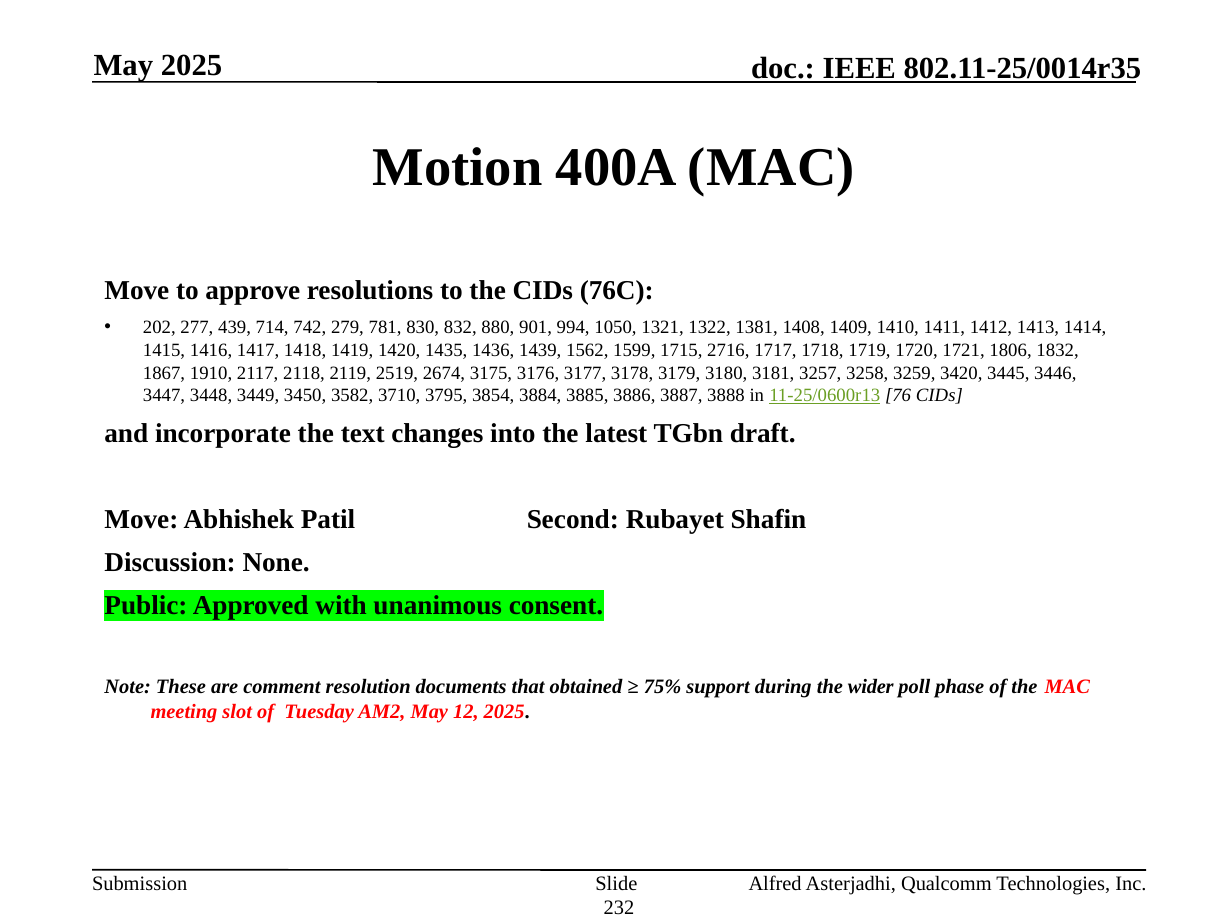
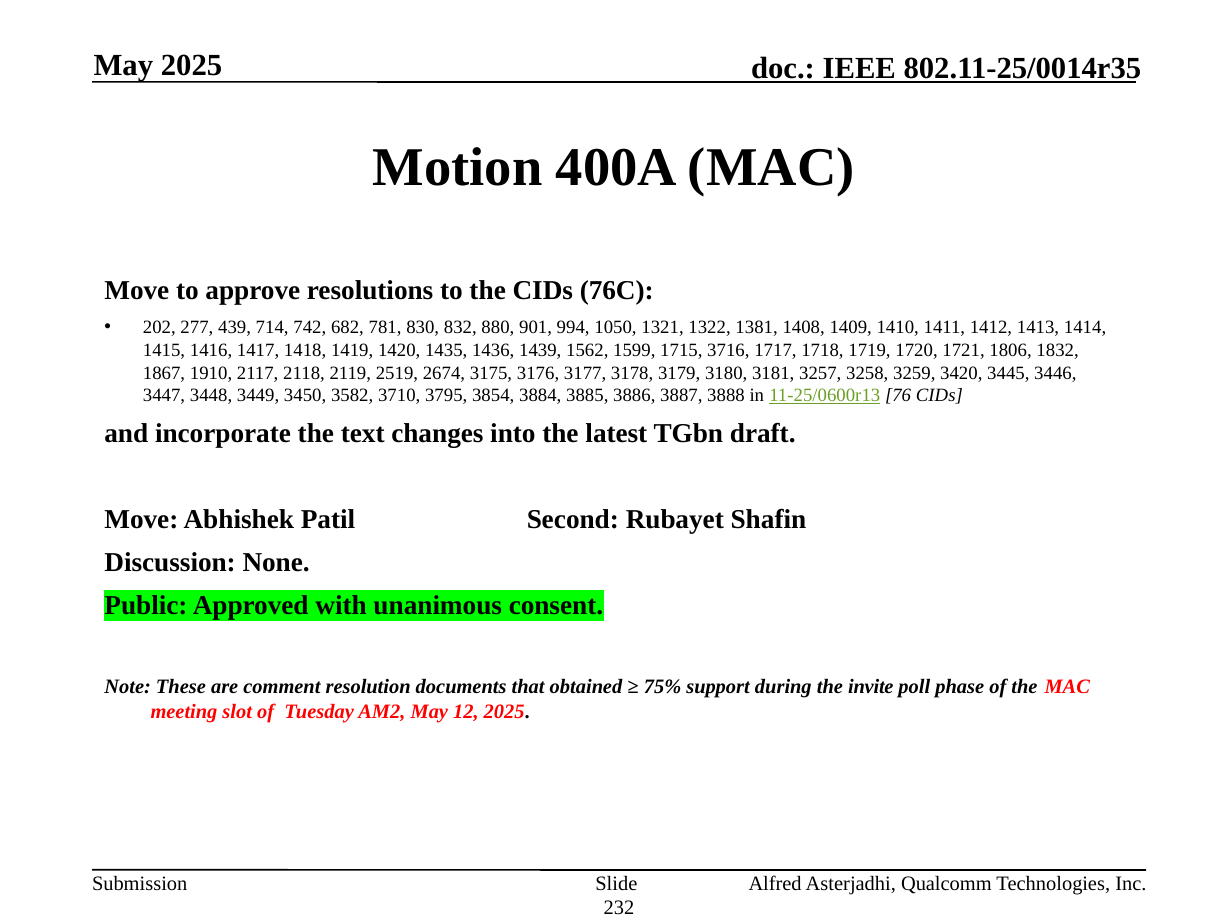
279: 279 -> 682 (347, 328)
2716: 2716 -> 3716 (728, 350)
wider: wider -> invite (871, 687)
